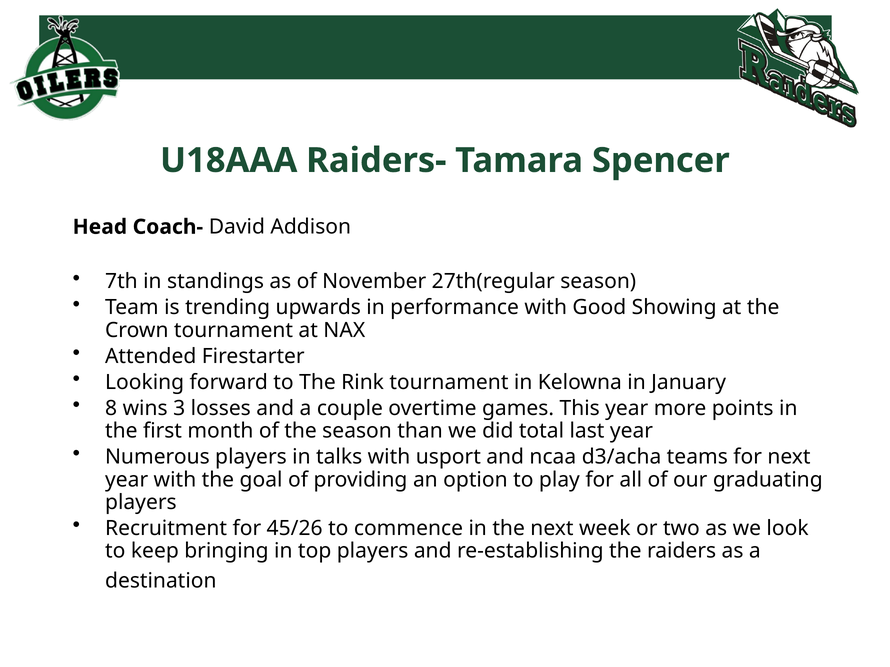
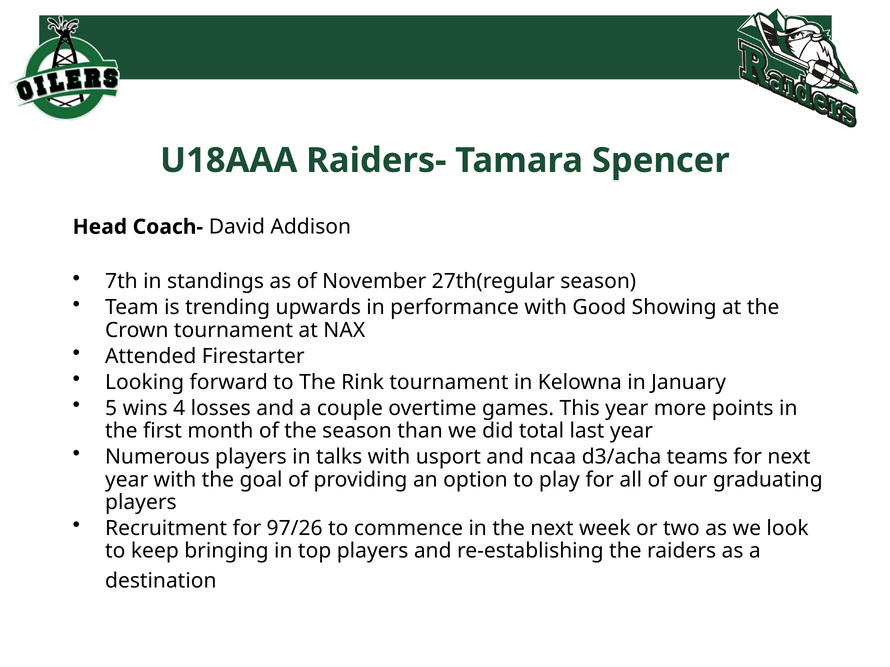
8: 8 -> 5 (111, 408)
3: 3 -> 4 (179, 408)
45/26: 45/26 -> 97/26 (295, 529)
